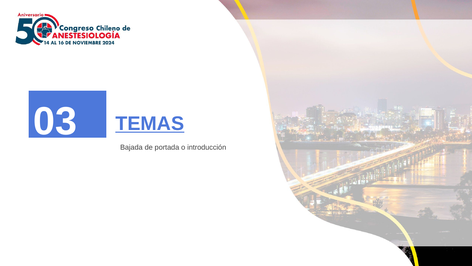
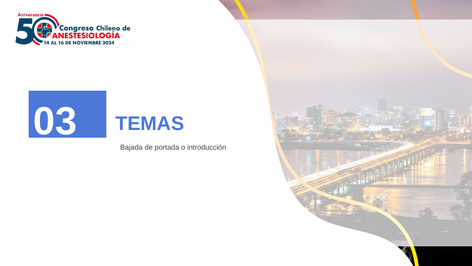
TEMAS underline: present -> none (150, 123)
